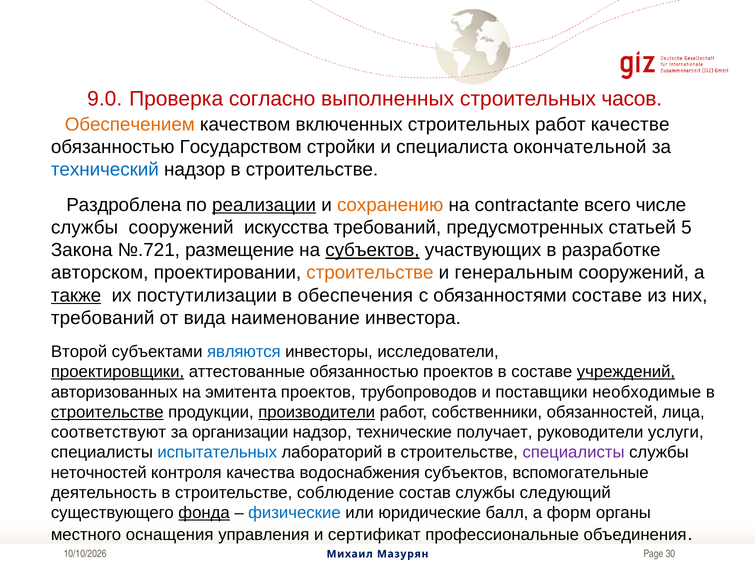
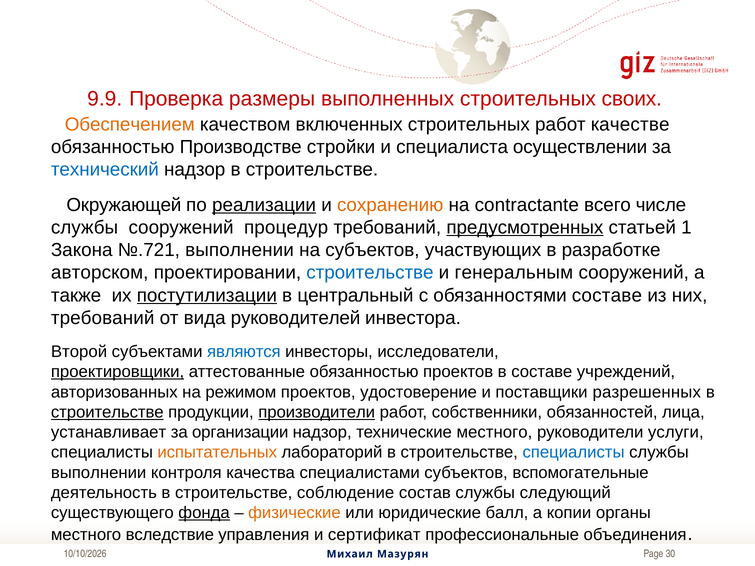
9.0: 9.0 -> 9.9 (105, 99)
согласно: согласно -> размеры (272, 99)
часов: часов -> своих (632, 99)
Государством: Государством -> Производстве (241, 147)
окончательной: окончательной -> осуществлении (580, 147)
Раздроблена: Раздроблена -> Окружающей (124, 205)
искусства: искусства -> процедур (286, 228)
предусмотренных underline: none -> present (525, 228)
5: 5 -> 1 (686, 228)
№.721 размещение: размещение -> выполнении (239, 250)
субъектов underline: present -> none (372, 250)
строительстве colour: orange -> blue (370, 273)
также underline: present -> none (76, 296)
постутилизации underline: none -> present (207, 296)
обеспечения: обеспечения -> центральный (355, 296)
наименование: наименование -> руководителей (296, 318)
учреждений underline: present -> none (626, 372)
эмитента: эмитента -> режимом (241, 392)
трубопроводов: трубопроводов -> удостоверение (419, 392)
необходимые: необходимые -> разрешенных (647, 392)
соответствуют: соответствуют -> устанавливает (109, 432)
технические получает: получает -> местного (494, 432)
испытательных colour: blue -> orange (217, 453)
специалисты colour: purple -> blue (574, 453)
неточностей: неточностей -> выполнении (99, 473)
водоснабжения: водоснабжения -> специалистами (360, 473)
физические colour: blue -> orange (294, 513)
форм: форм -> копии (569, 513)
оснащения: оснащения -> вследствие (170, 535)
